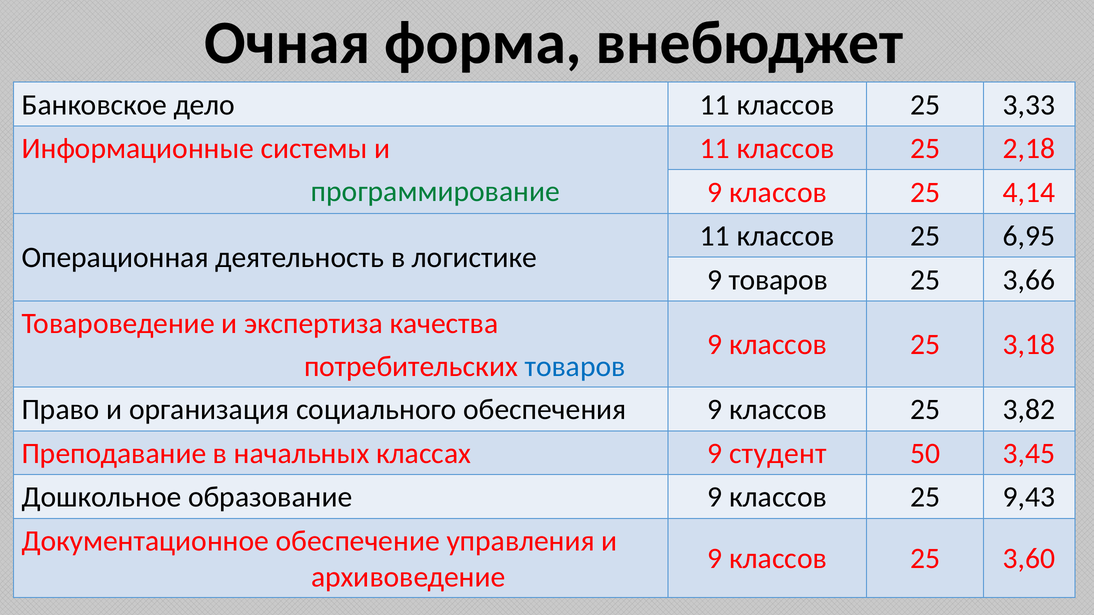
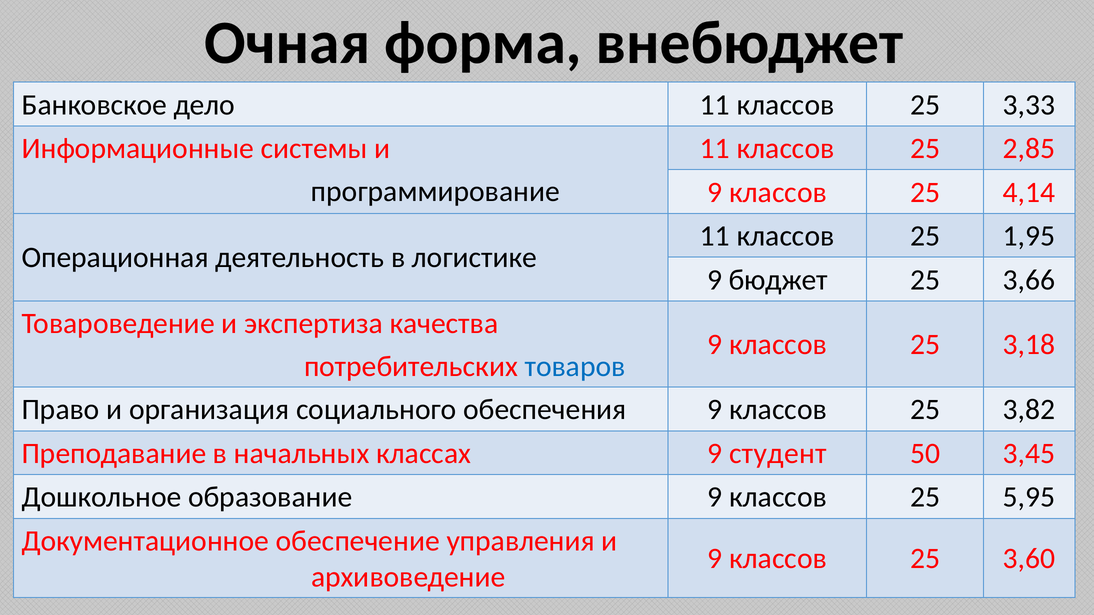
2,18: 2,18 -> 2,85 (1029, 149)
программирование colour: green -> black (435, 192)
6,95: 6,95 -> 1,95 (1029, 236)
9 товаров: товаров -> бюджет (778, 280)
9,43: 9,43 -> 5,95 (1029, 497)
